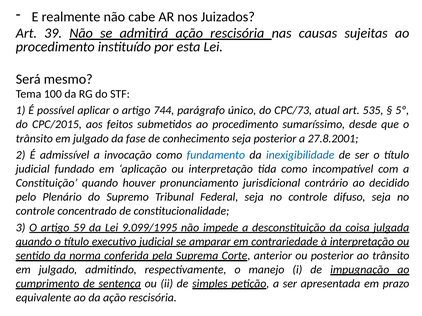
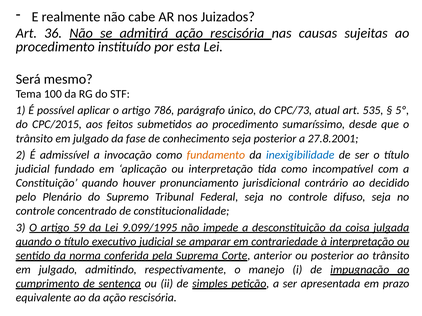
39: 39 -> 36 (53, 33)
744: 744 -> 786 (164, 111)
fundamento colour: blue -> orange (216, 155)
